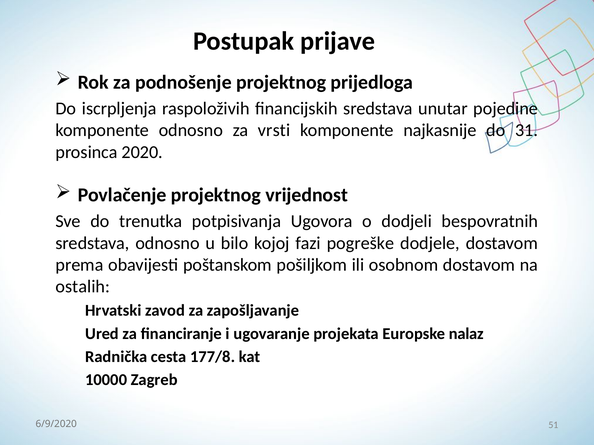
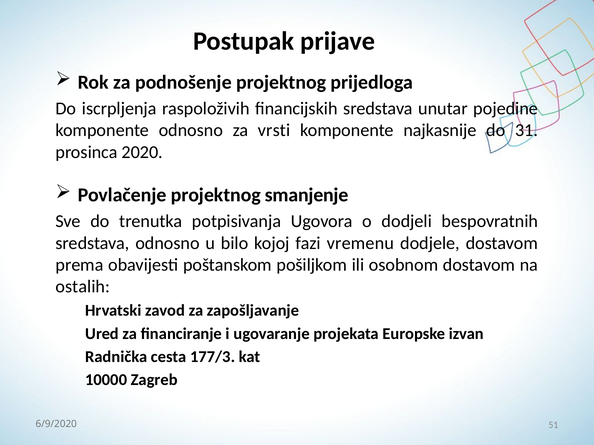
vrijednost: vrijednost -> smanjenje (307, 195)
pogreške: pogreške -> vremenu (360, 243)
nalaz: nalaz -> izvan (466, 334)
177/8: 177/8 -> 177/3 (213, 357)
